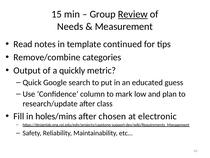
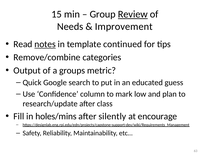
Measurement: Measurement -> Improvement (124, 26)
notes underline: none -> present (45, 44)
quickly: quickly -> groups (72, 70)
chosen: chosen -> silently (112, 116)
electronic: electronic -> encourage (157, 116)
